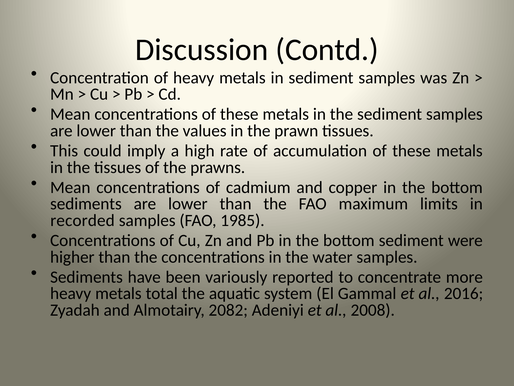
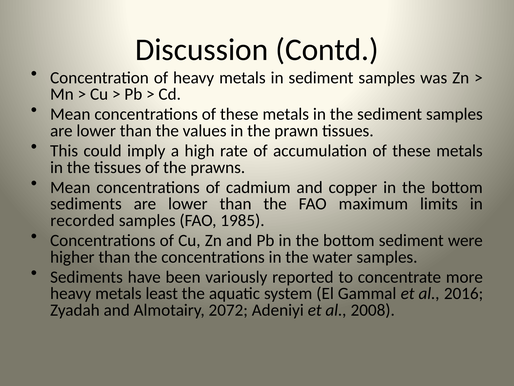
total: total -> least (162, 293)
2082: 2082 -> 2072 (228, 310)
